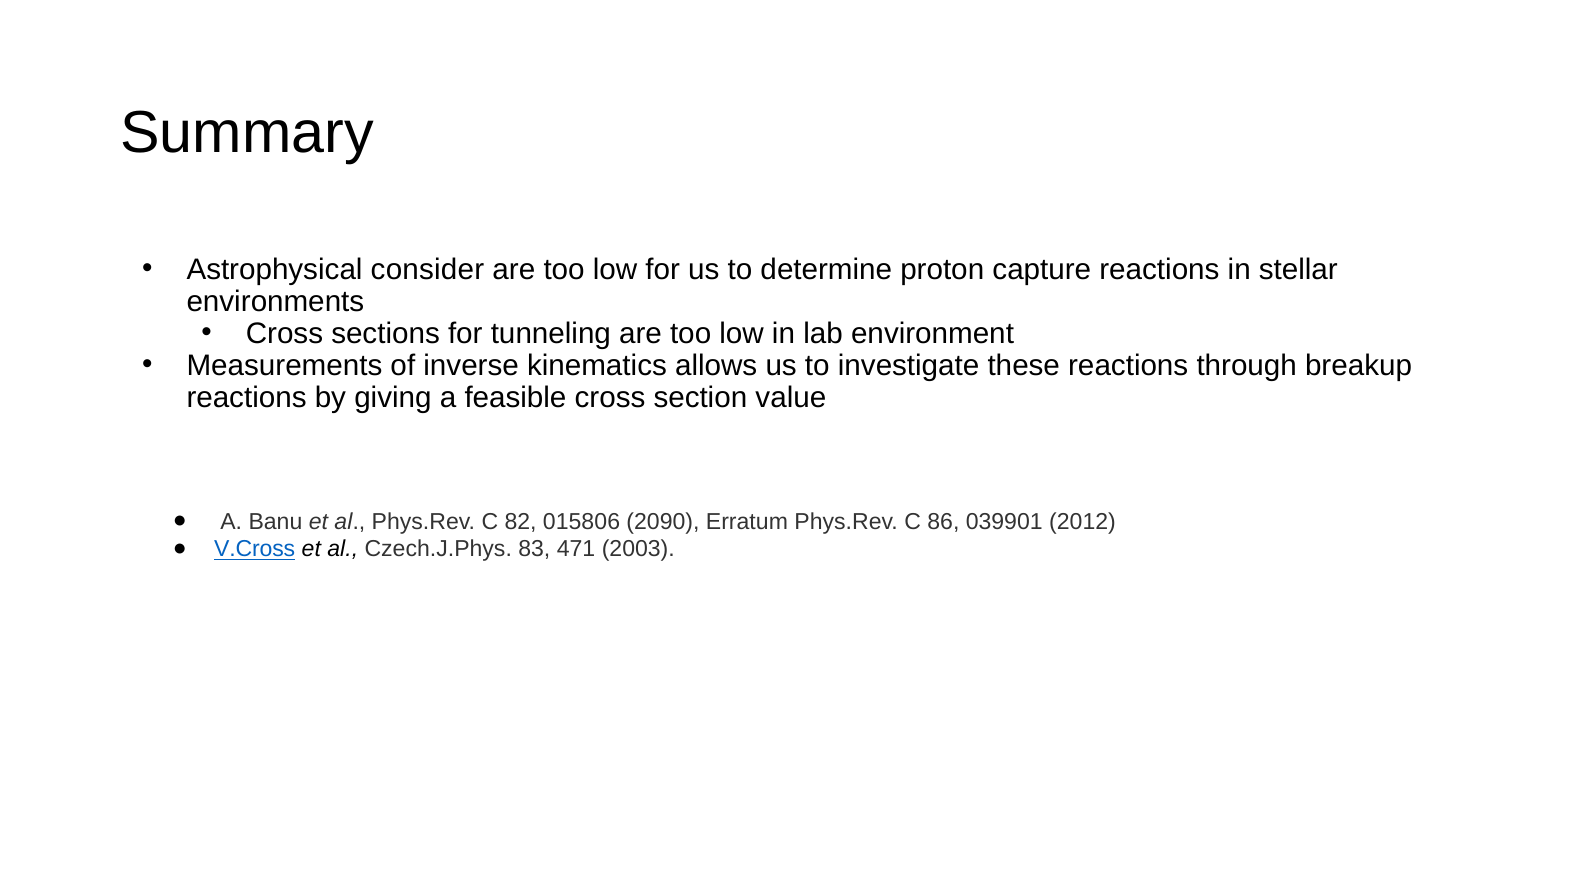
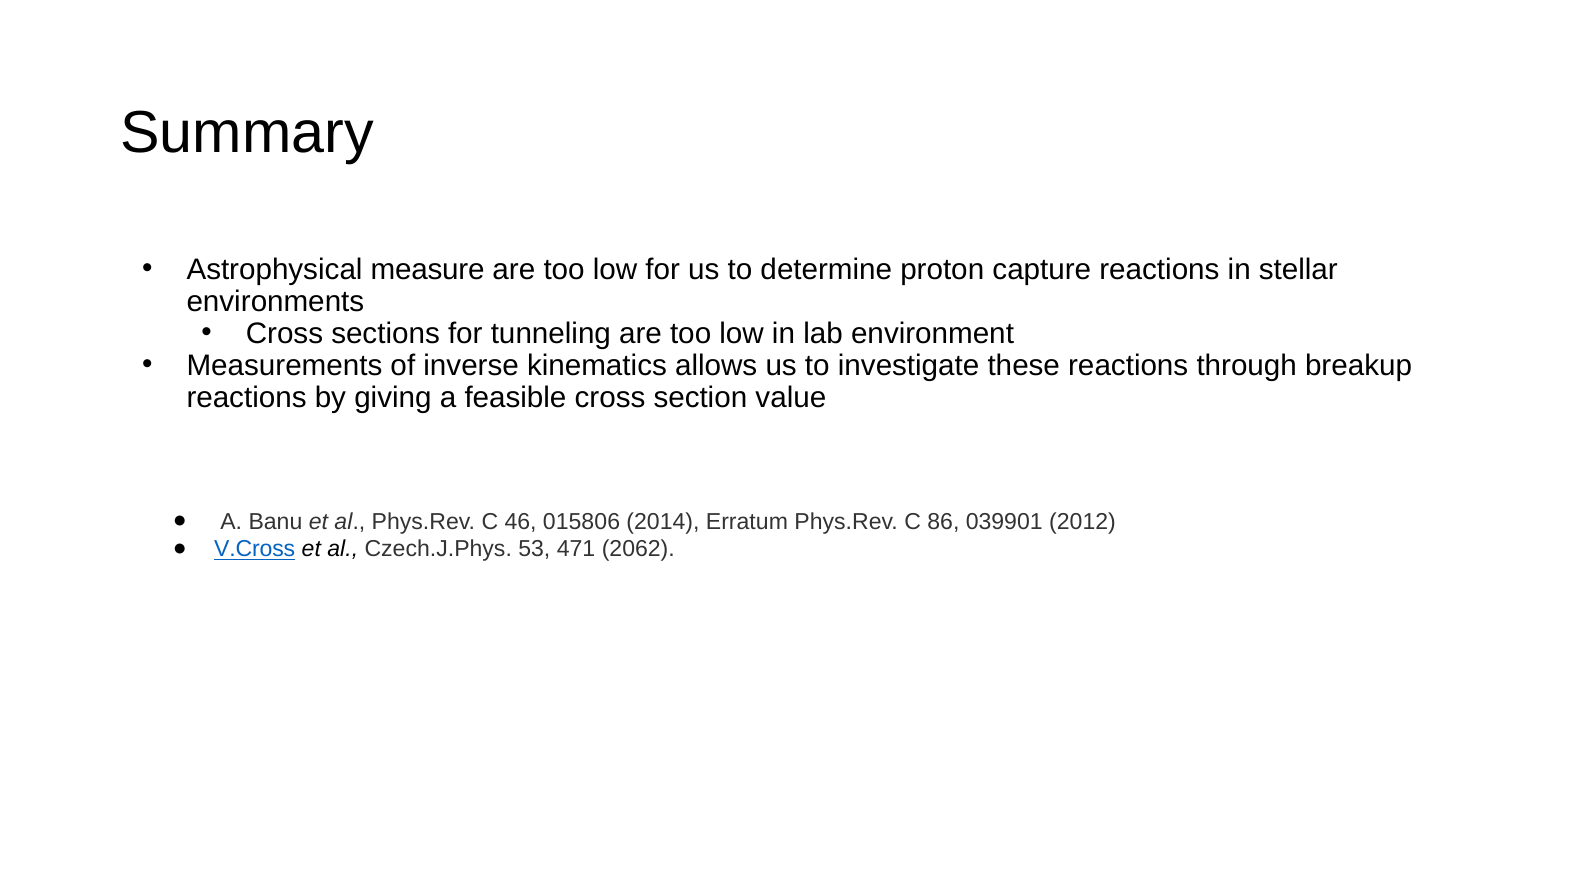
consider: consider -> measure (428, 269)
82: 82 -> 46 (521, 521)
2090: 2090 -> 2014 (663, 521)
83: 83 -> 53 (534, 549)
2003: 2003 -> 2062 (638, 549)
